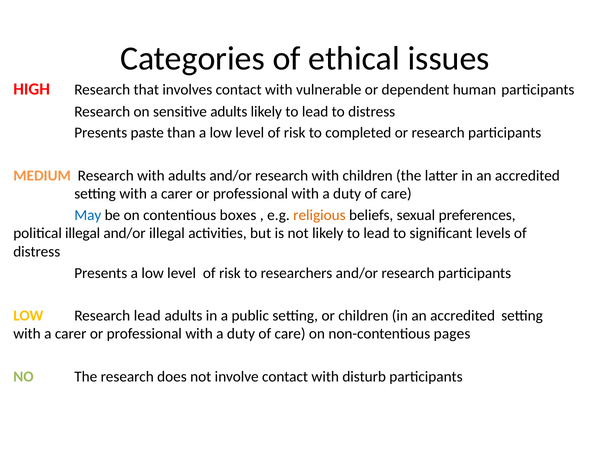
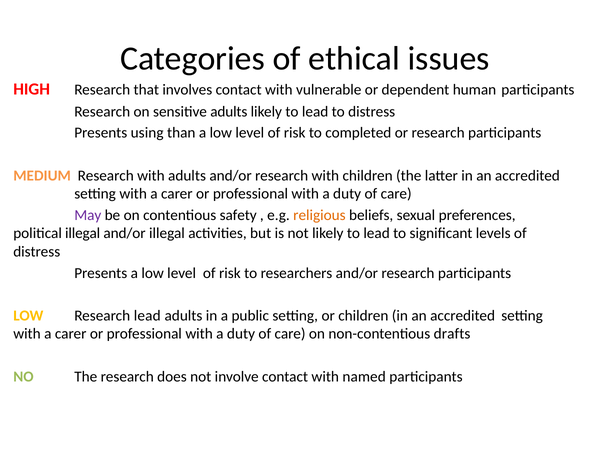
paste: paste -> using (147, 133)
May colour: blue -> purple (88, 215)
boxes: boxes -> safety (238, 215)
pages: pages -> drafts (452, 334)
disturb: disturb -> named (364, 377)
